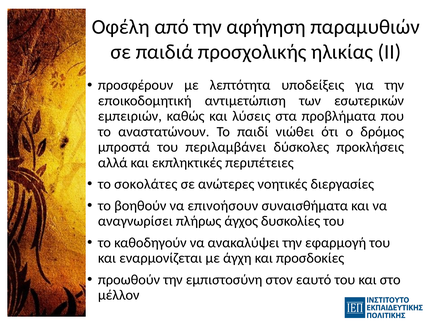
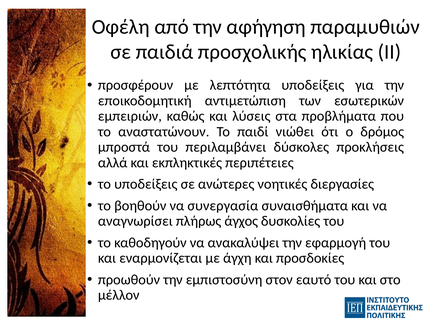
το σοκολάτες: σοκολάτες -> υποδείξεις (146, 184)
επινοήσουν: επινοήσουν -> συνεργασία (223, 205)
